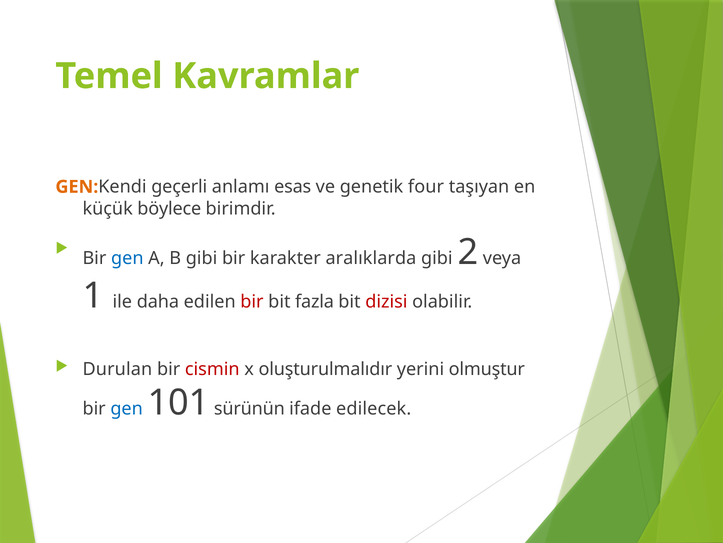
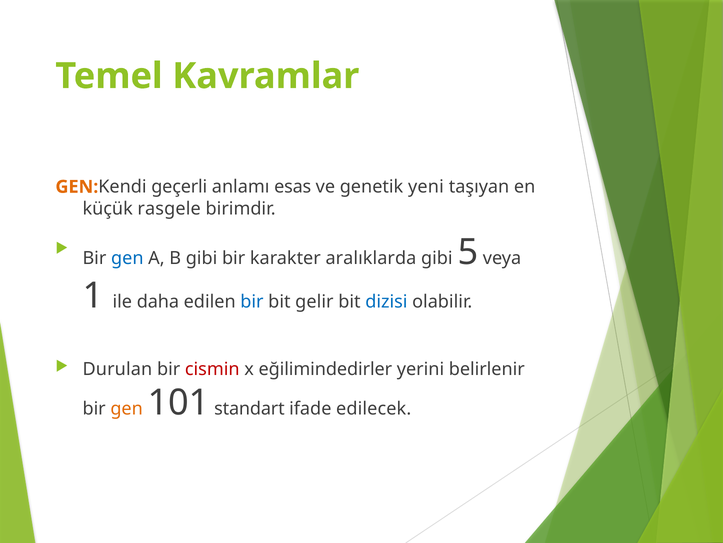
four: four -> yeni (426, 187)
böylece: böylece -> rasgele (169, 208)
2: 2 -> 5 (468, 252)
bir colour: red -> blue (252, 301)
fazla: fazla -> gelir (314, 301)
dizisi colour: red -> blue (386, 301)
oluşturulmalıdır: oluşturulmalıdır -> eğilimindedirler (325, 369)
olmuştur: olmuştur -> belirlenir (487, 369)
gen colour: blue -> orange (127, 408)
sürünün: sürünün -> standart (249, 408)
